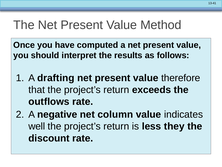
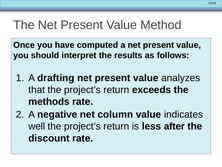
therefore: therefore -> analyzes (181, 78)
outflows: outflows -> methods (49, 101)
they: they -> after (174, 126)
